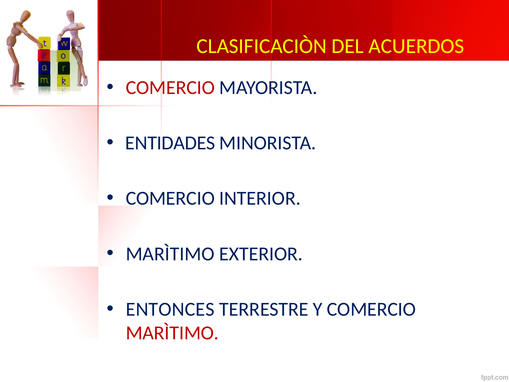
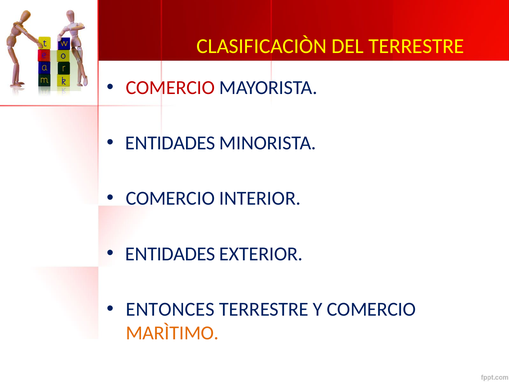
DEL ACUERDOS: ACUERDOS -> TERRESTRE (416, 46)
MARÌTIMO: MARÌTIMO -> ENTIDADES (170, 254)
MARÌTIMO colour: red -> orange (172, 333)
